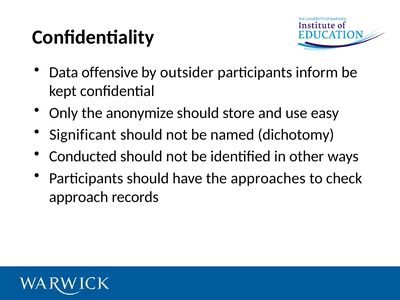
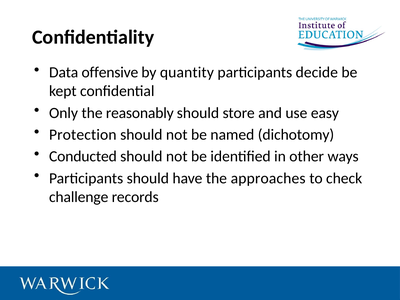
outsider: outsider -> quantity (187, 72)
inform: inform -> decide (317, 72)
anonymize: anonymize -> reasonably (140, 113)
Significant: Significant -> Protection (83, 135)
approach: approach -> challenge (79, 197)
